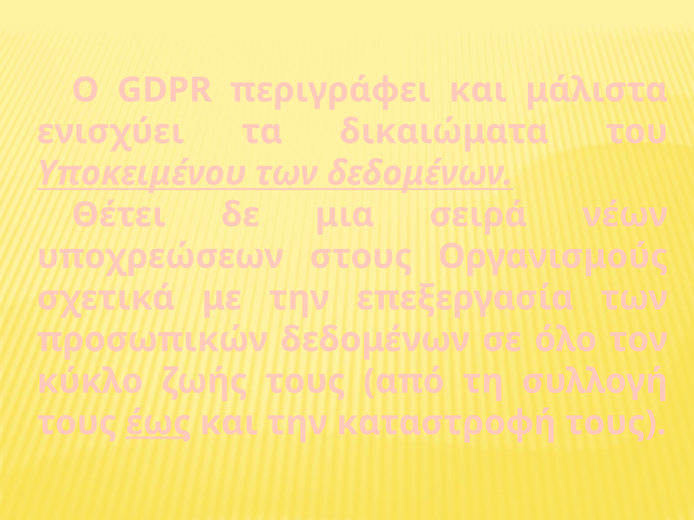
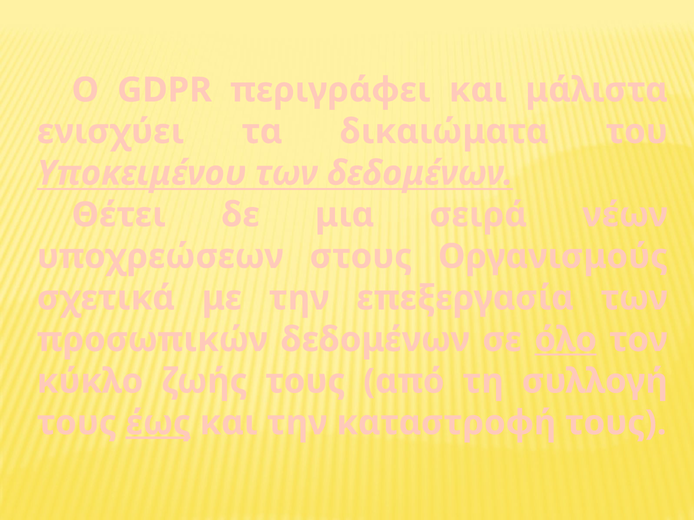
όλο underline: none -> present (566, 340)
